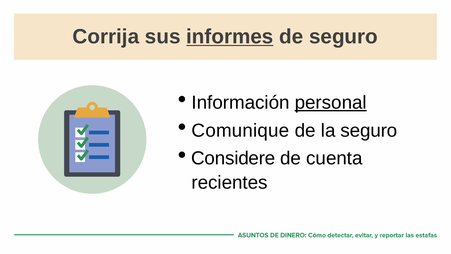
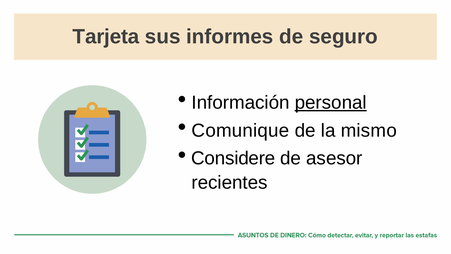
Corrija: Corrija -> Tarjeta (106, 37)
informes underline: present -> none (230, 37)
la seguro: seguro -> mismo (369, 130)
cuenta: cuenta -> asesor (334, 158)
